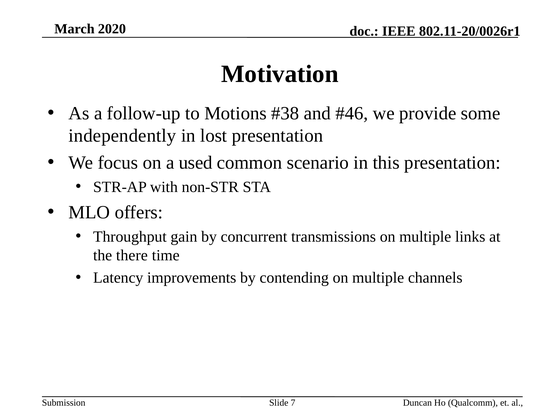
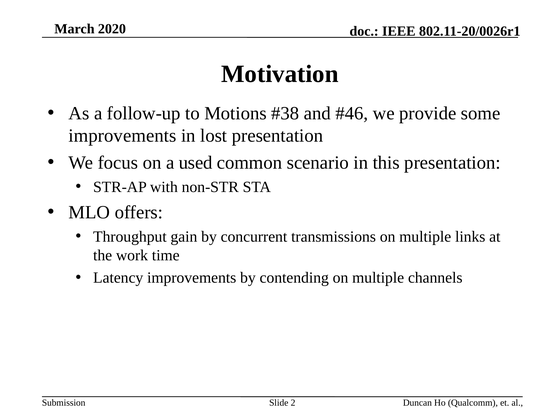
independently: independently -> improvements (122, 136)
there: there -> work (132, 255)
7: 7 -> 2 (293, 403)
